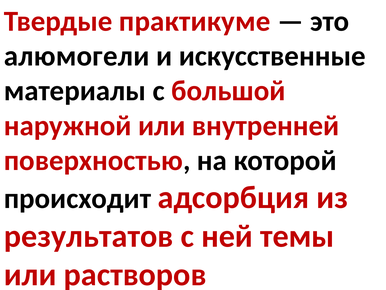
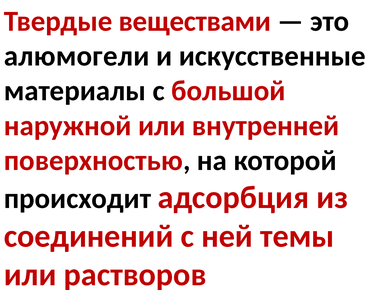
практикуме: практикуме -> веществами (195, 21)
результатов: результатов -> соединений (89, 236)
